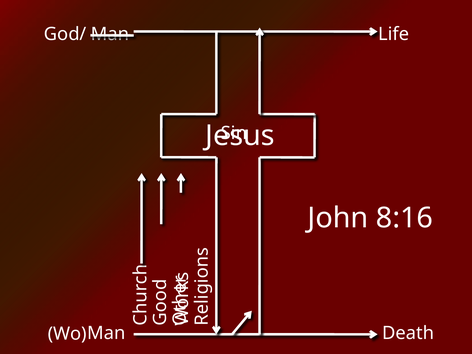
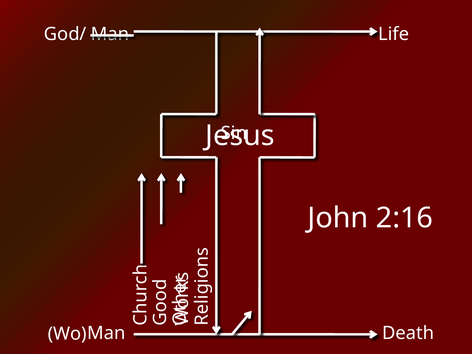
8:16: 8:16 -> 2:16 (405, 218)
